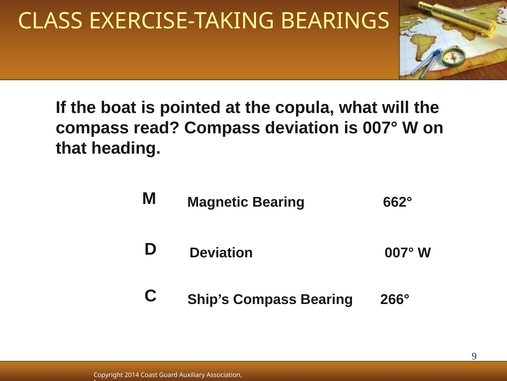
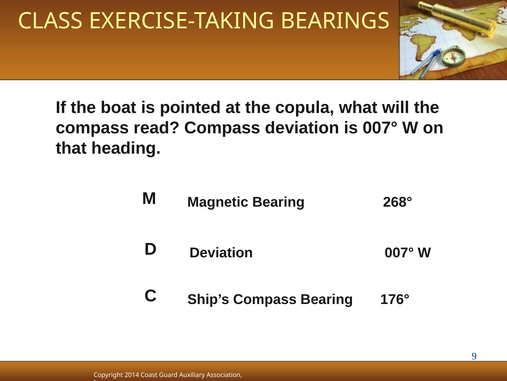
662°: 662° -> 268° (398, 202)
266°: 266° -> 176° (395, 299)
